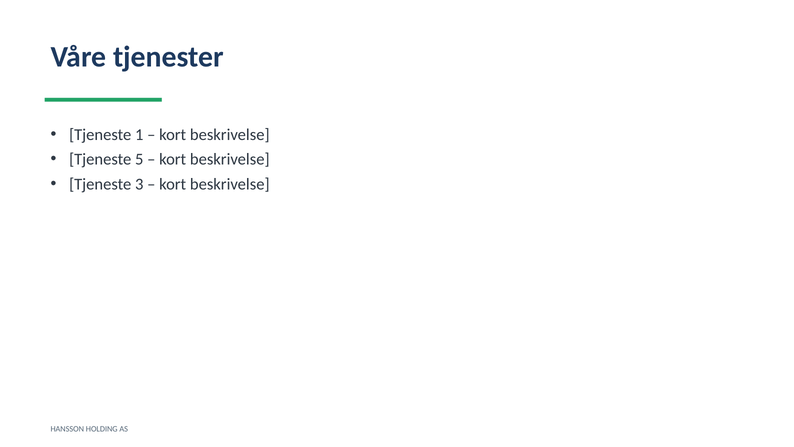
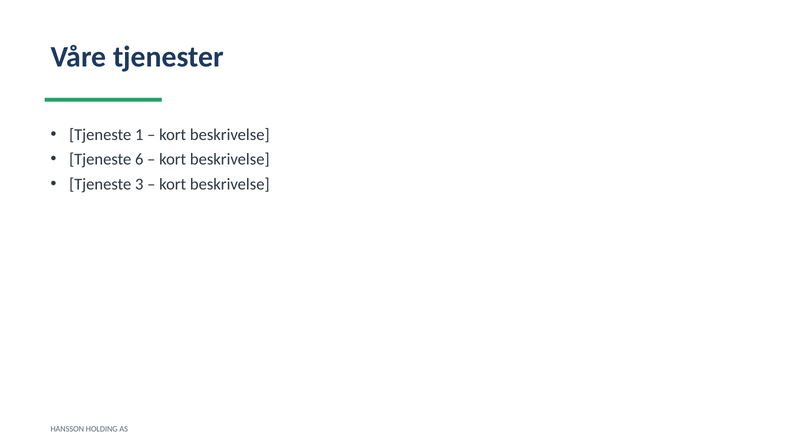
5: 5 -> 6 (139, 159)
